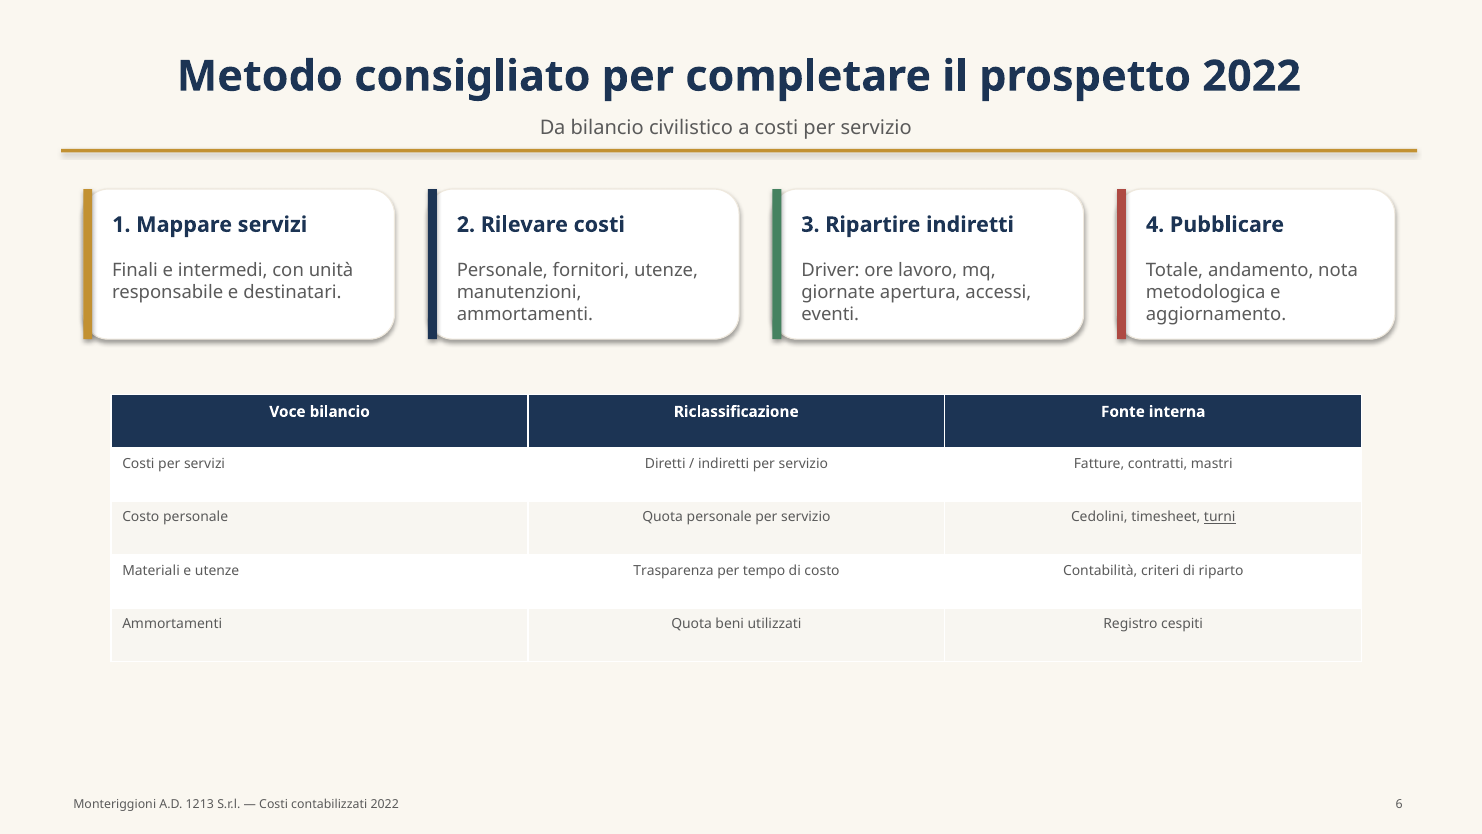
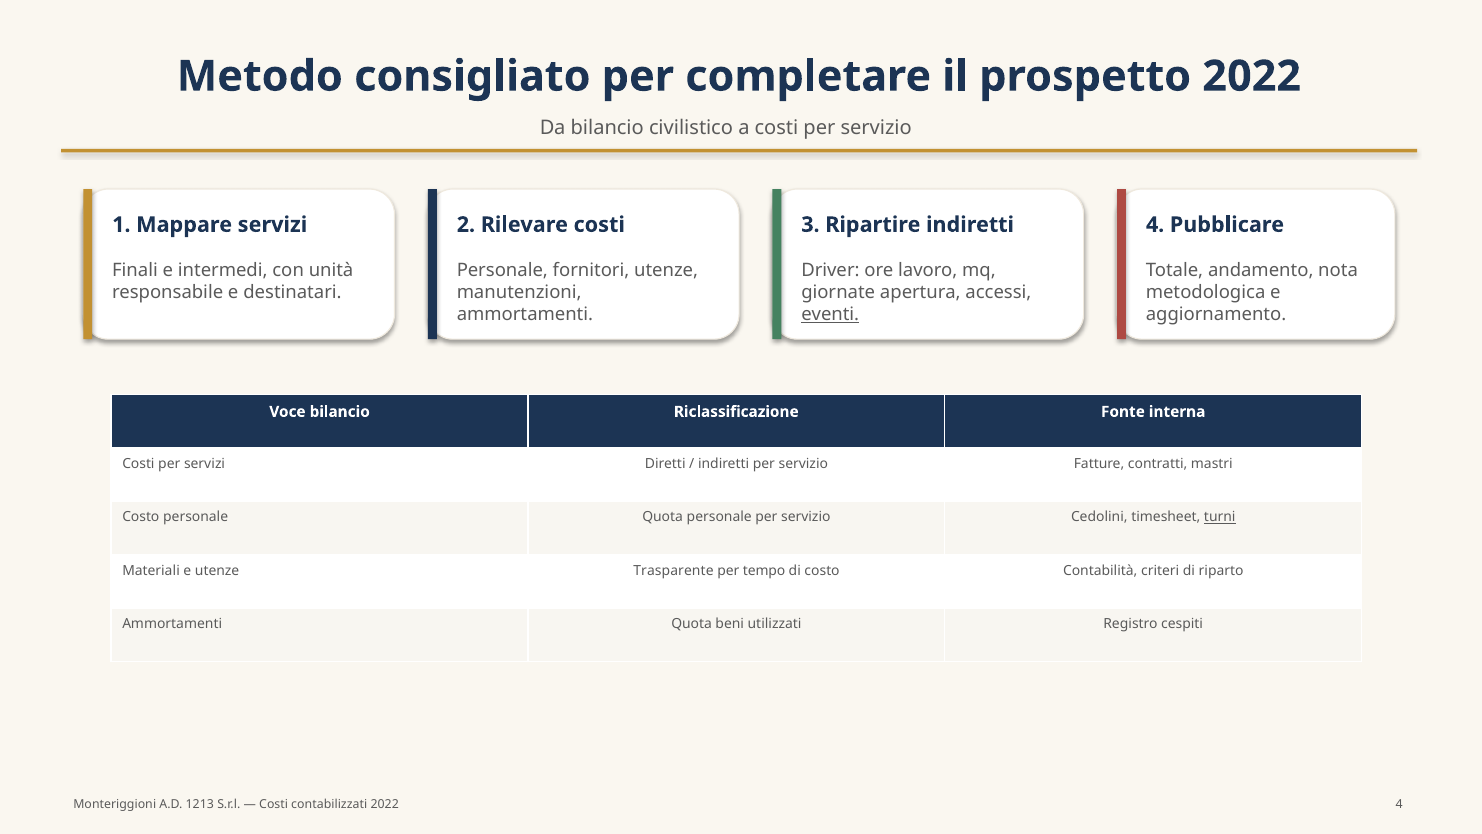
eventi underline: none -> present (830, 315)
Trasparenza: Trasparenza -> Trasparente (674, 570)
2022 6: 6 -> 4 (1399, 804)
